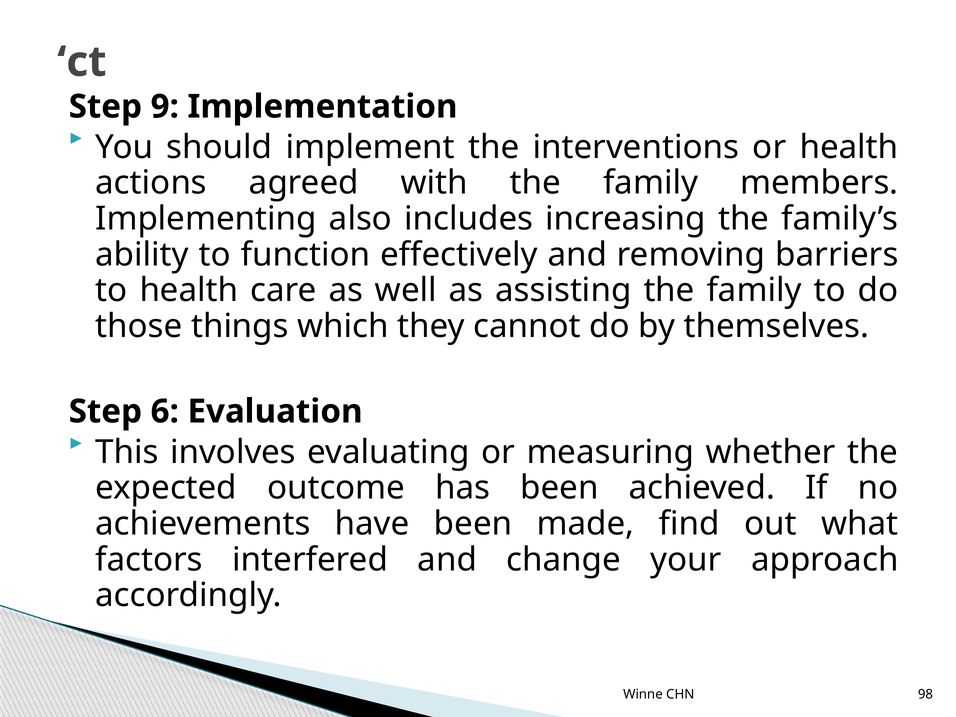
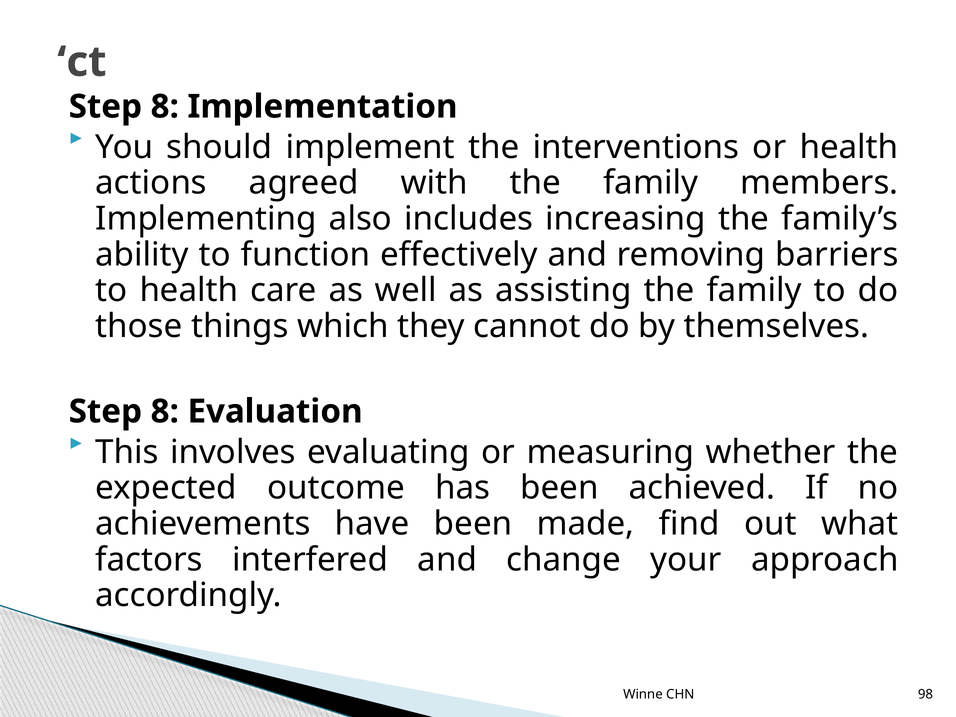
9: 9 -> 8 (165, 107)
6: 6 -> 8 (165, 411)
